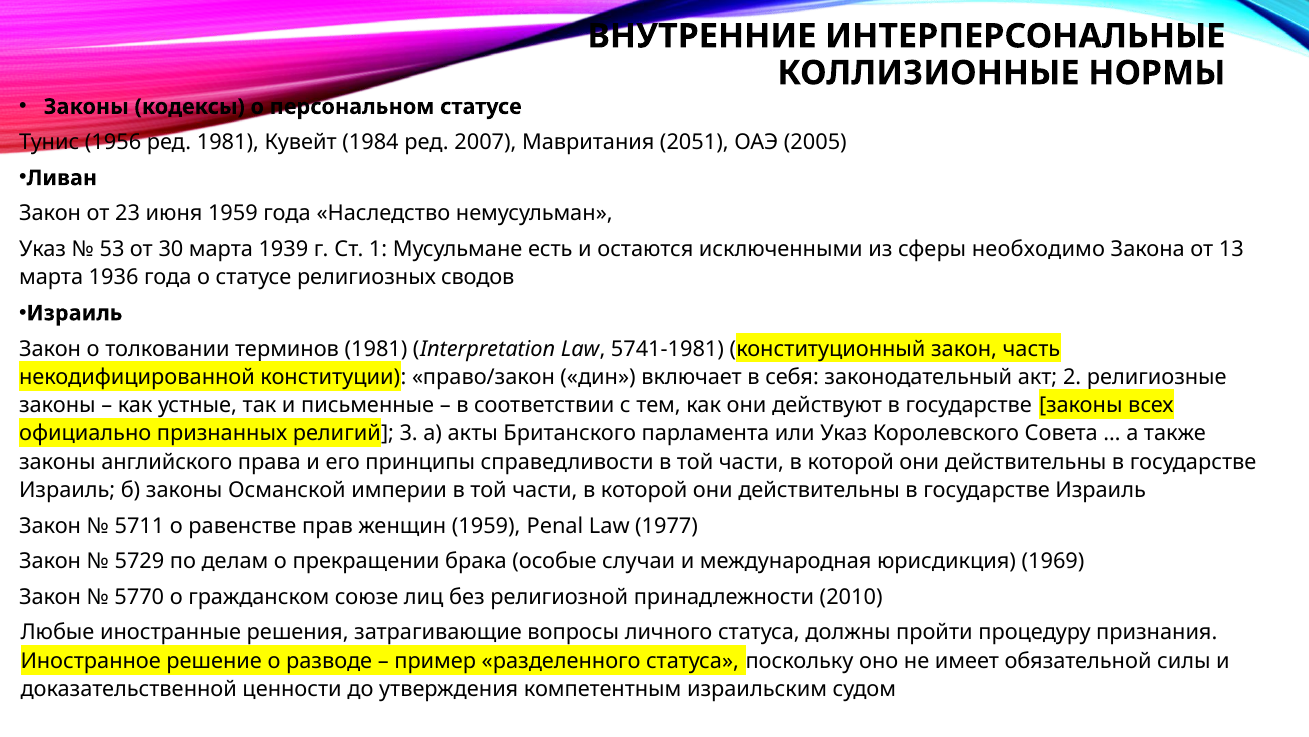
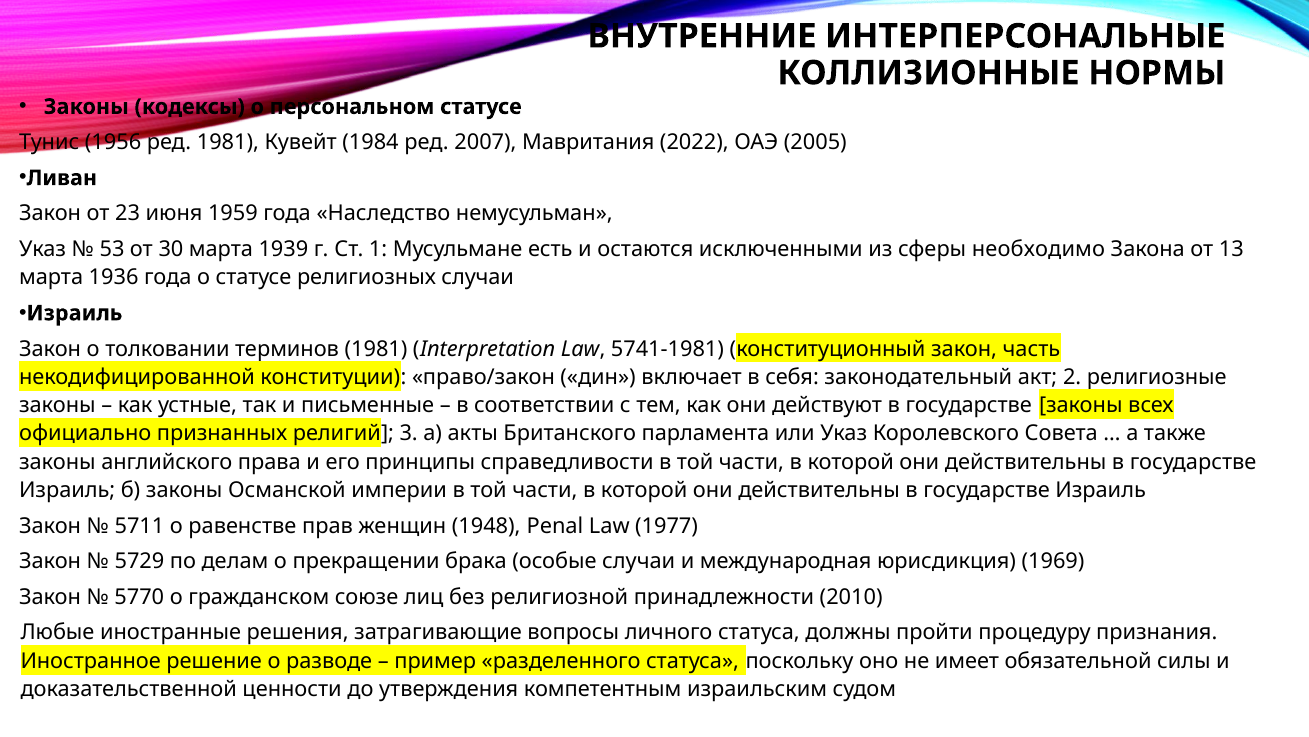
2051: 2051 -> 2022 (694, 142)
религиозных сводов: сводов -> случаи (478, 277)
женщин 1959: 1959 -> 1948 (486, 525)
